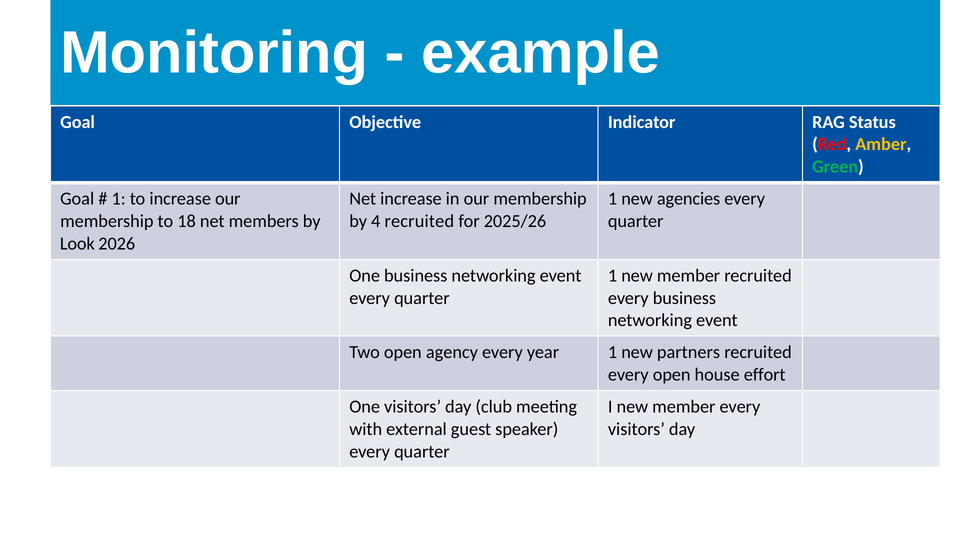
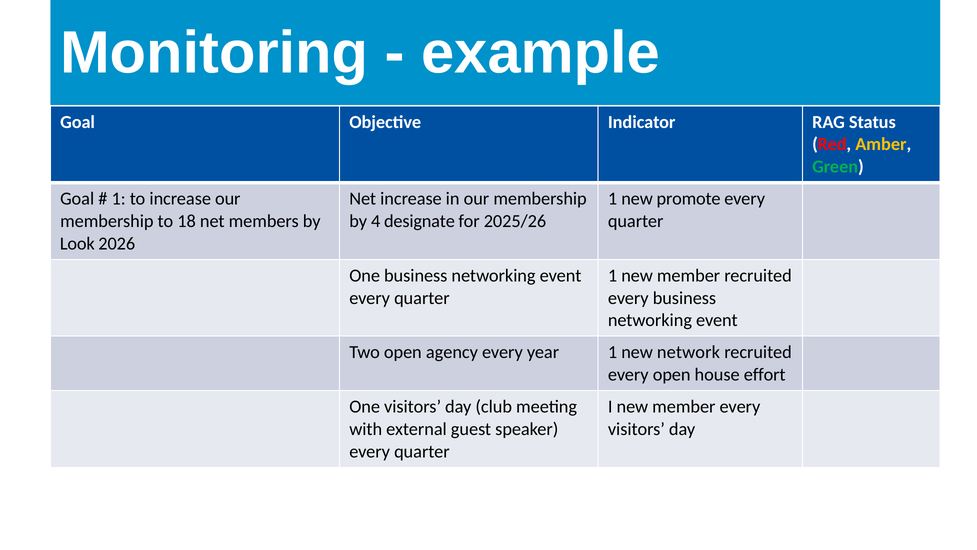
agencies: agencies -> promote (689, 199)
4 recruited: recruited -> designate (419, 221)
partners: partners -> network (688, 352)
